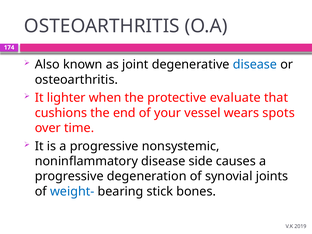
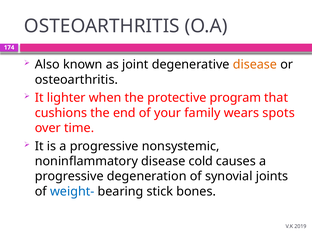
disease colour: blue -> orange (255, 65)
evaluate: evaluate -> program (235, 98)
vessel: vessel -> family (202, 113)
side: side -> cold (201, 161)
